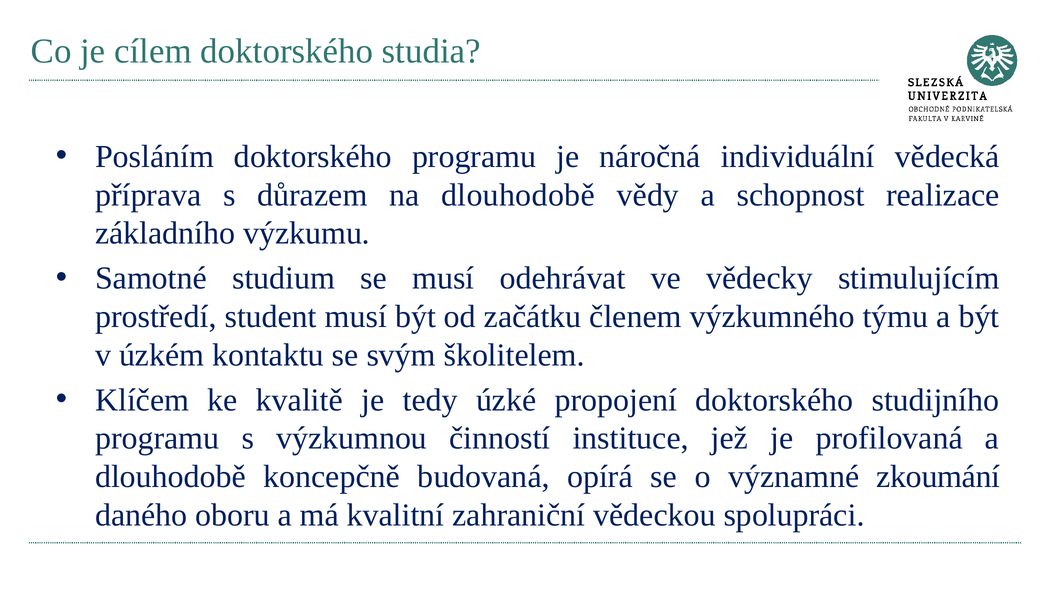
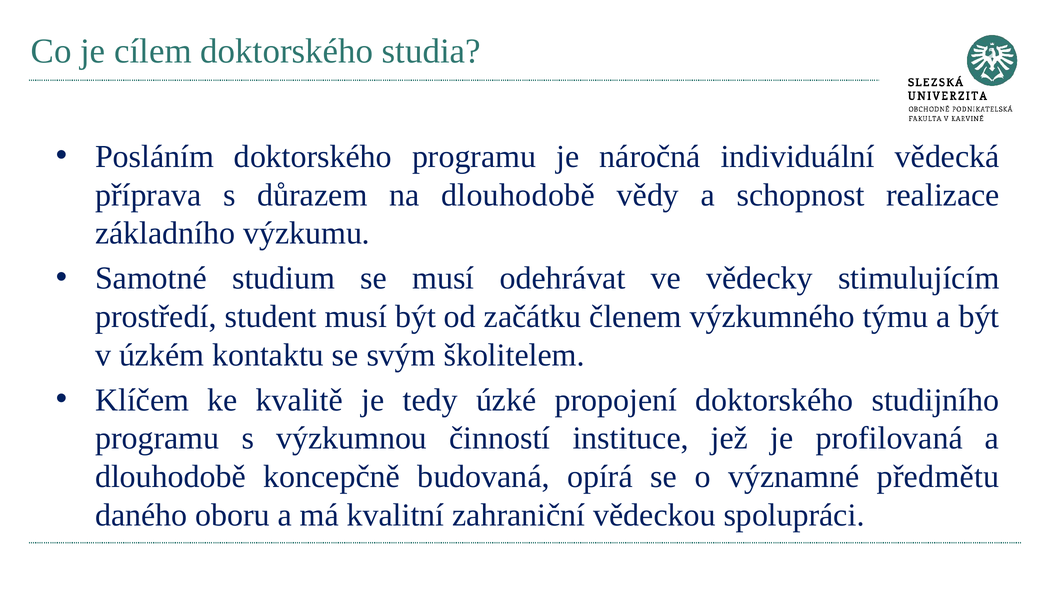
zkoumání: zkoumání -> předmětu (938, 476)
